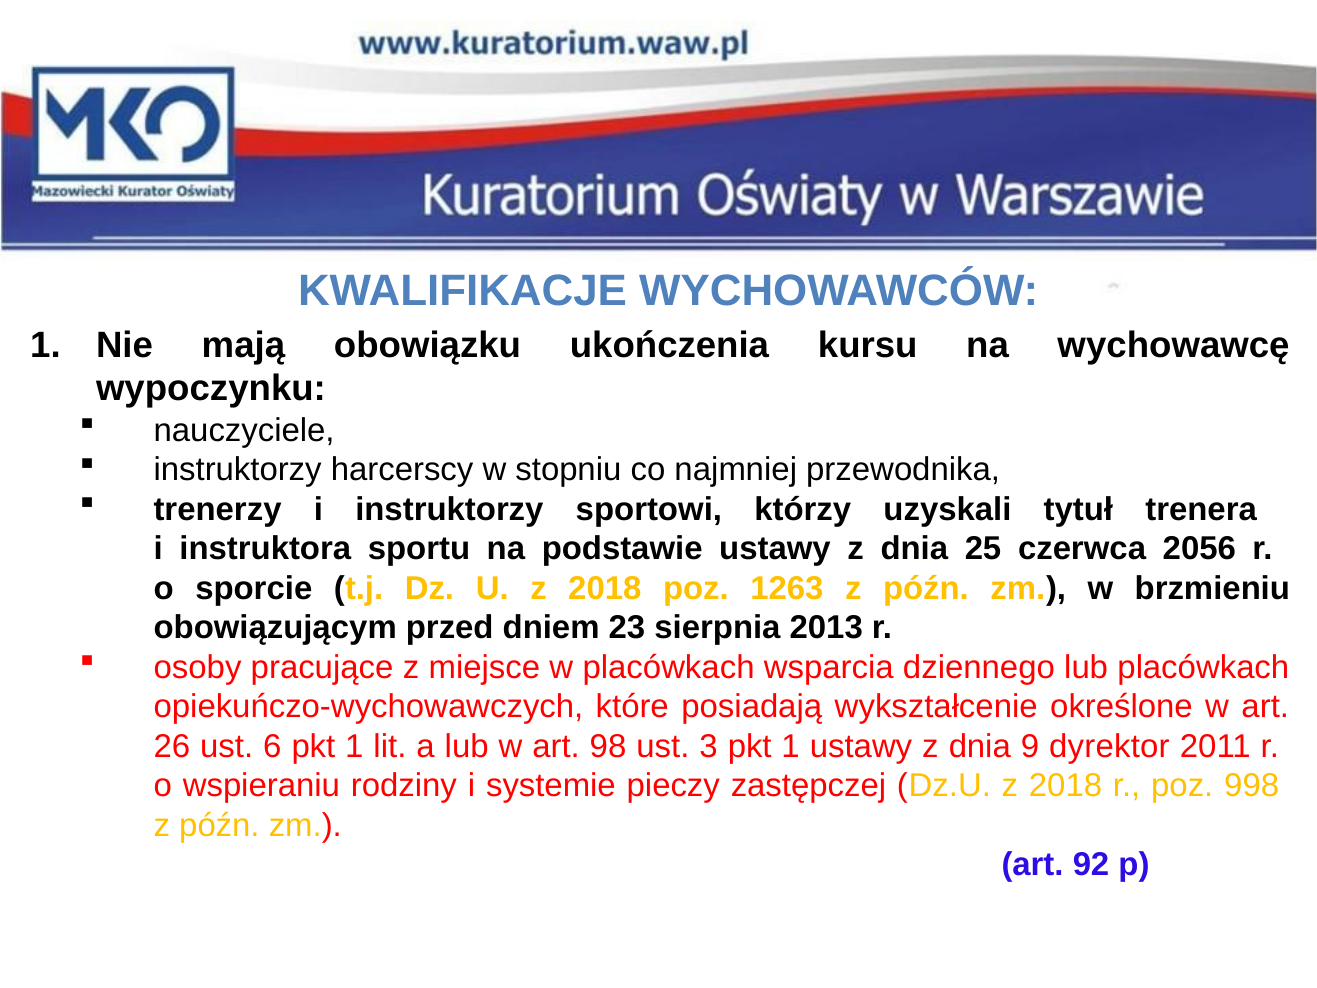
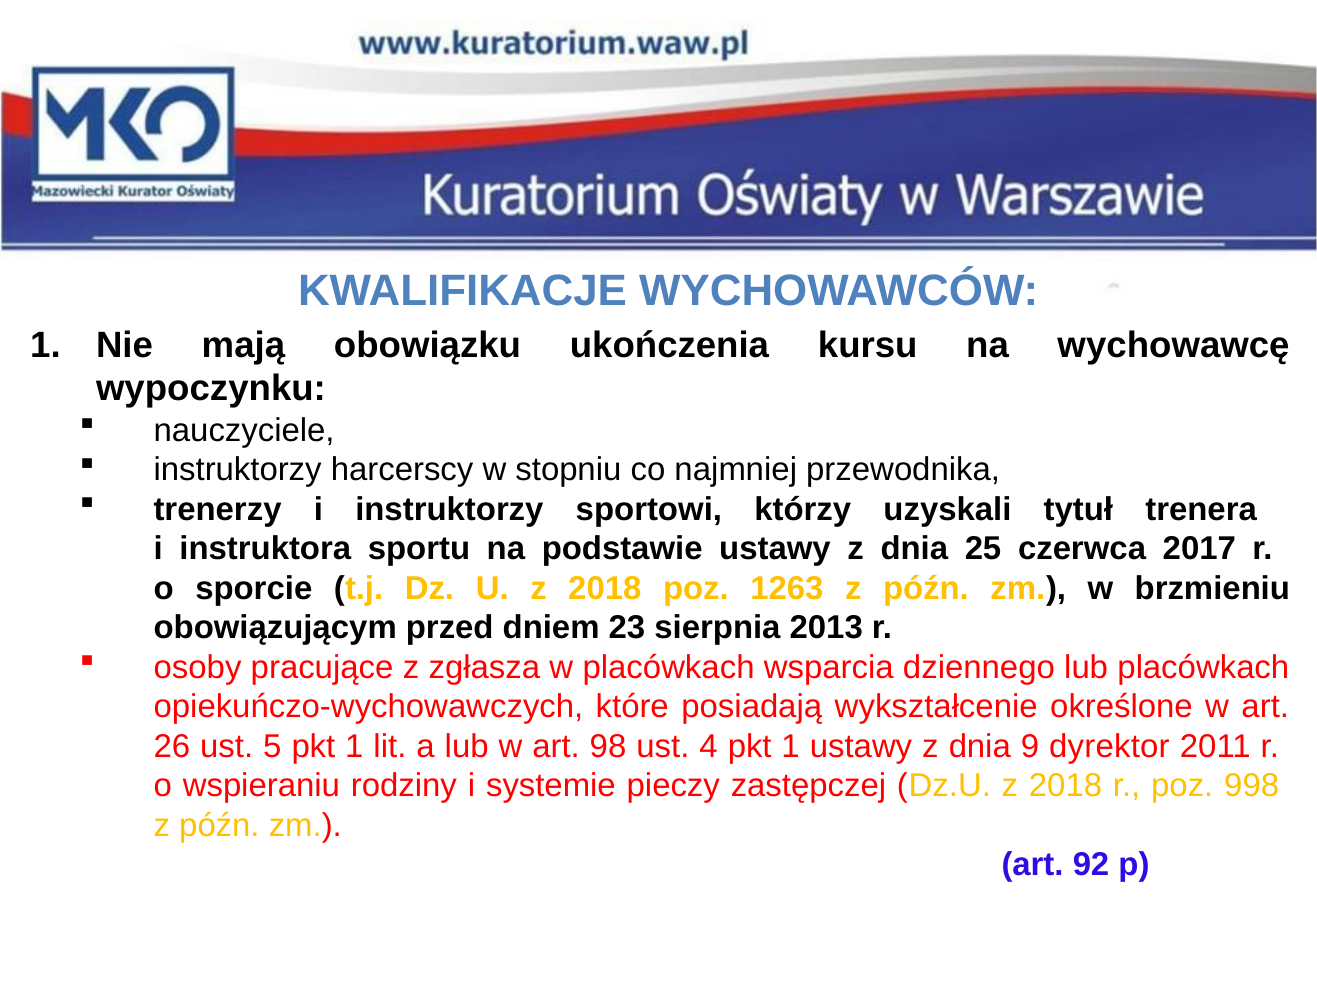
2056: 2056 -> 2017 (1199, 549)
miejsce: miejsce -> zgłasza (484, 667)
6: 6 -> 5 (272, 746)
3: 3 -> 4 (709, 746)
